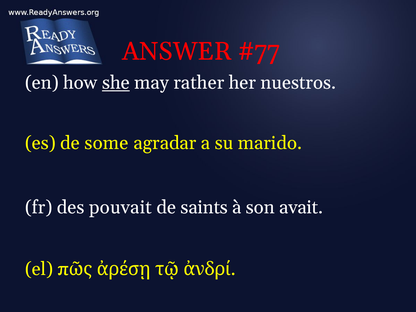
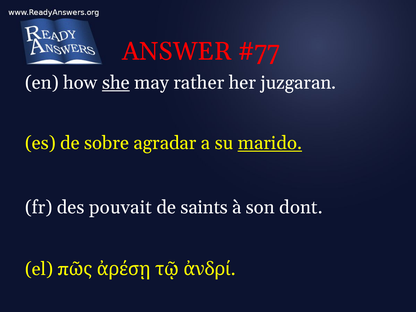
nuestros: nuestros -> juzgaran (298, 83)
some: some -> sobre (107, 143)
marido underline: none -> present (270, 143)
avait: avait -> dont (301, 207)
